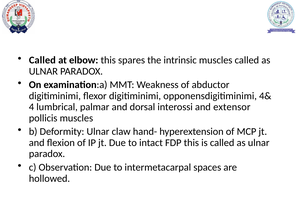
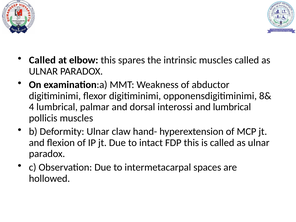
4&: 4& -> 8& (265, 96)
and extensor: extensor -> lumbrical (232, 107)
